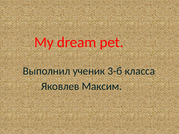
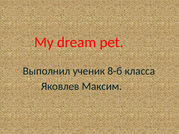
3-б: 3-б -> 8-б (115, 71)
